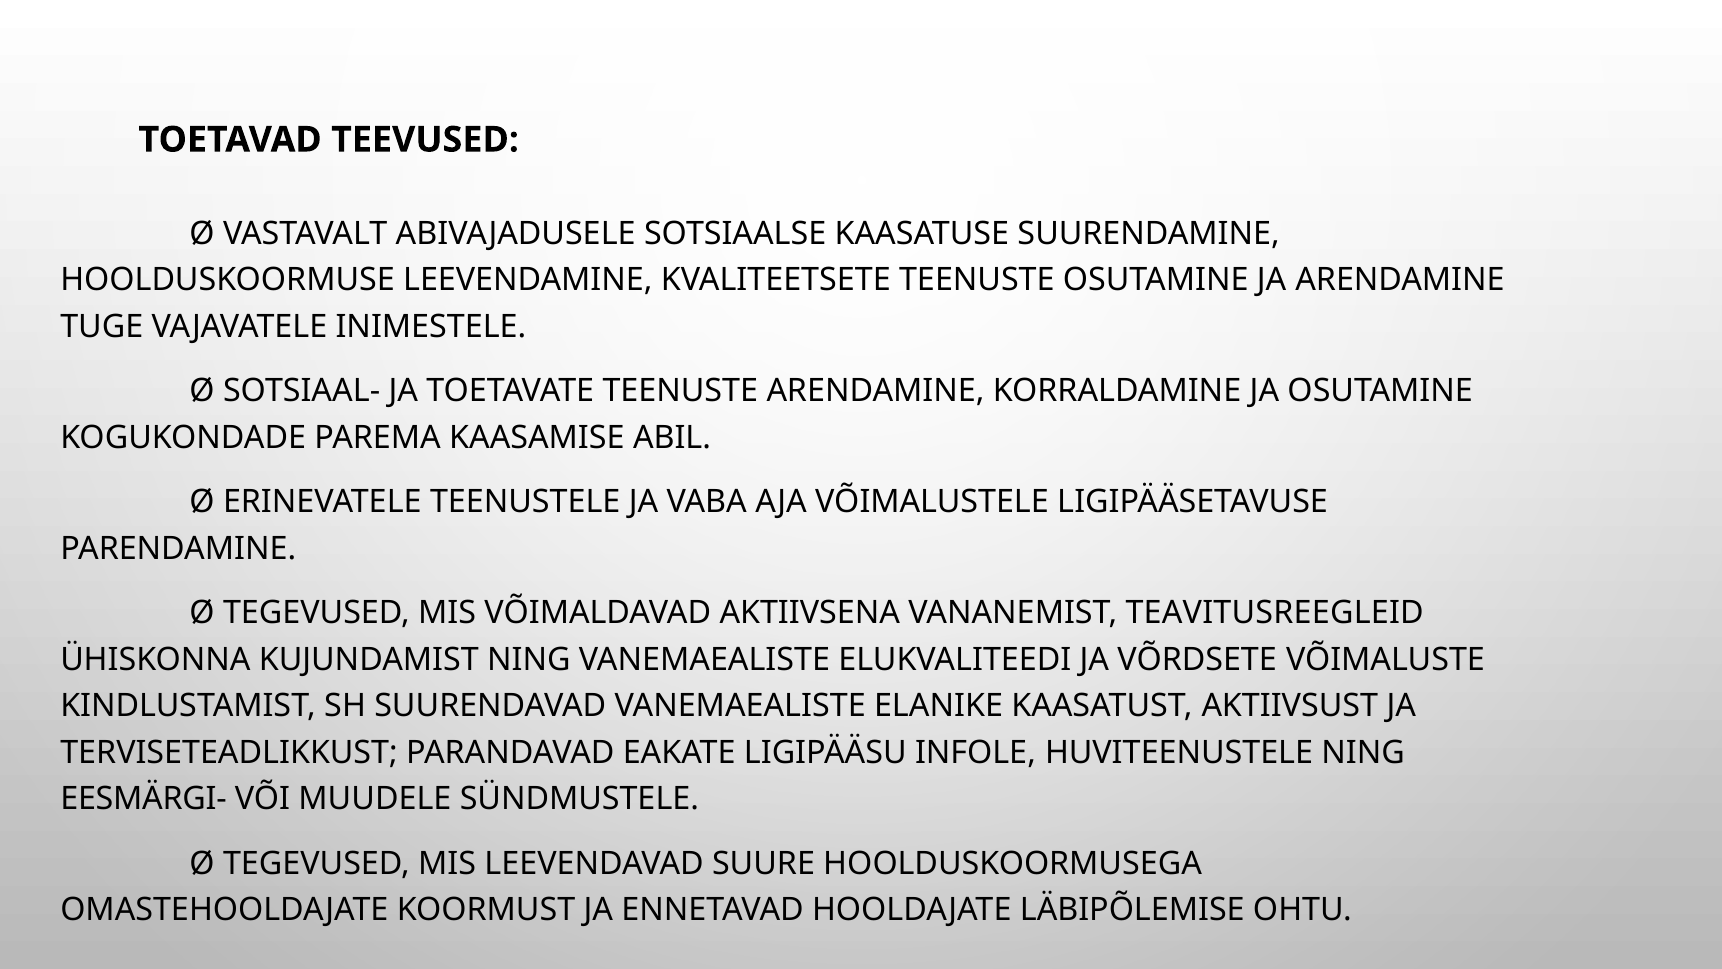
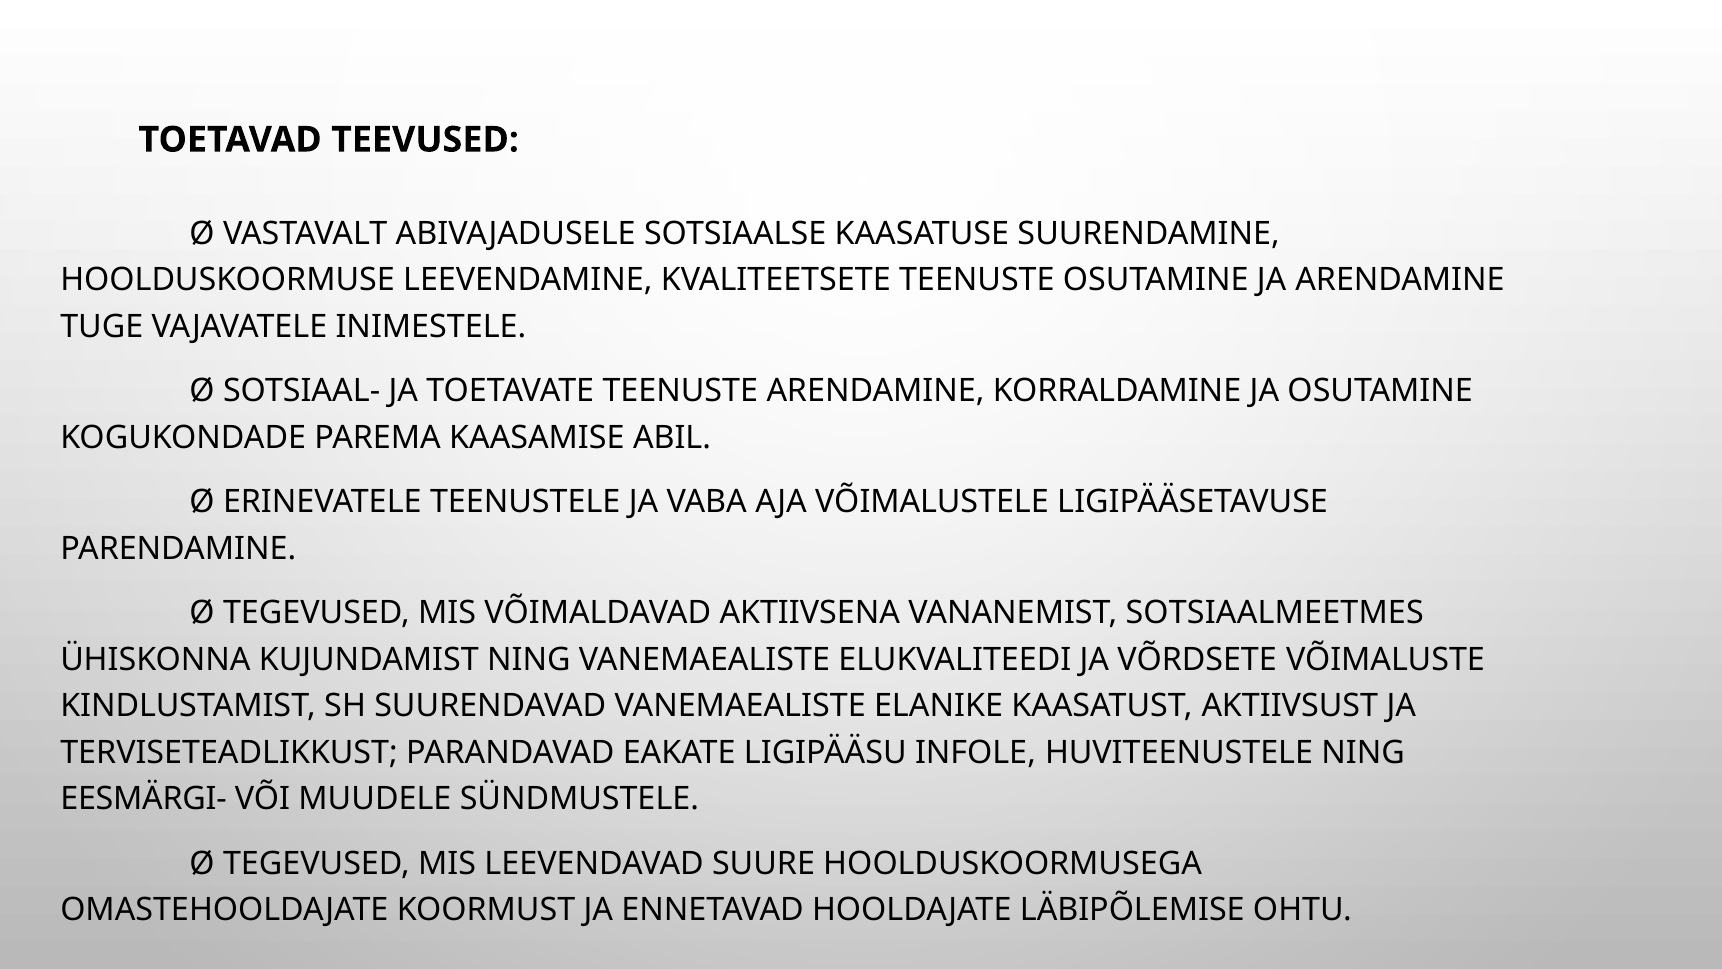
TEAVITUSREEGLEID: TEAVITUSREEGLEID -> SOTSIAALMEETMES (1275, 613)
